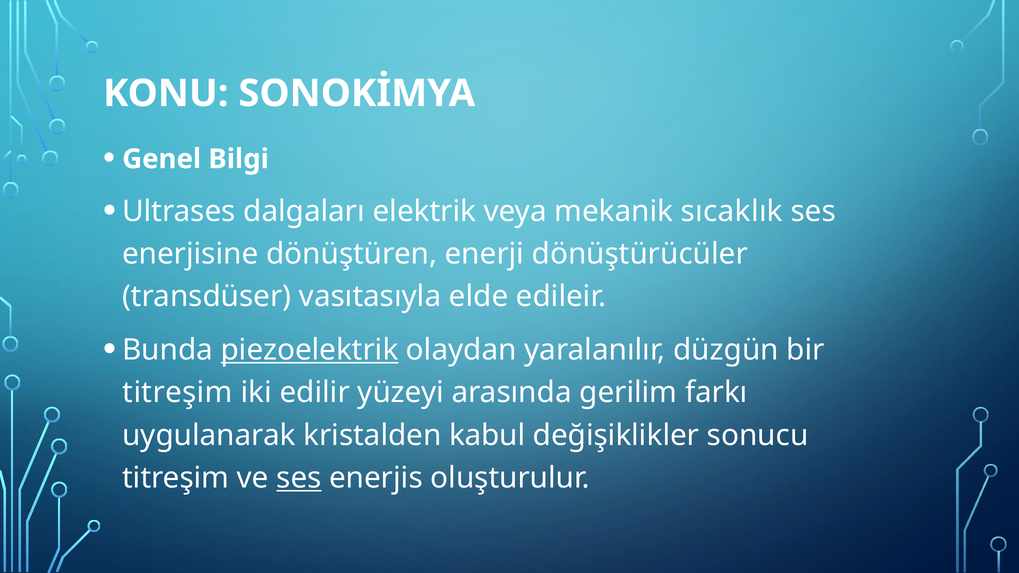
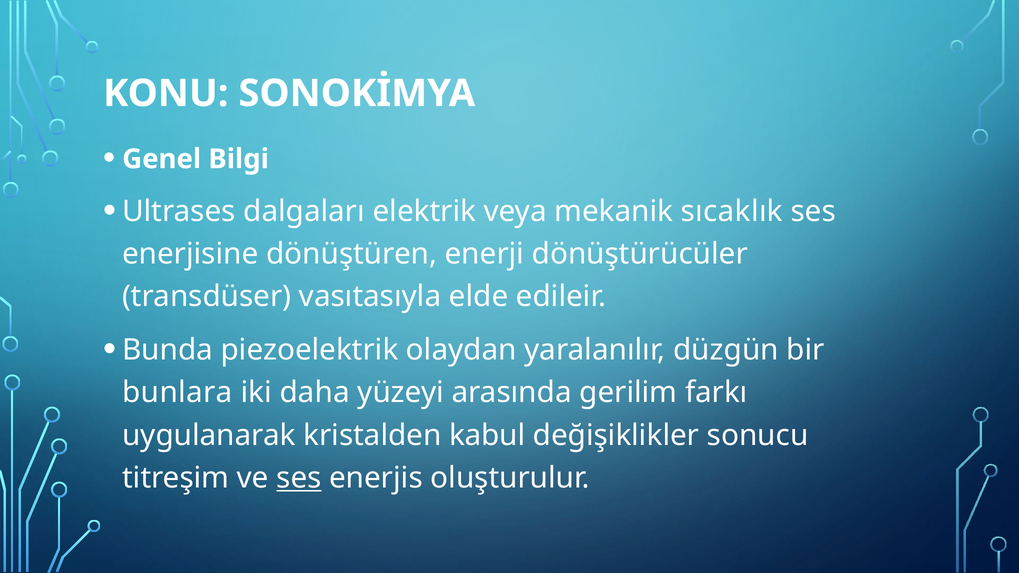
piezoelektrik underline: present -> none (310, 350)
titreşim: titreşim -> bunlara (177, 393)
edilir: edilir -> daha (315, 393)
